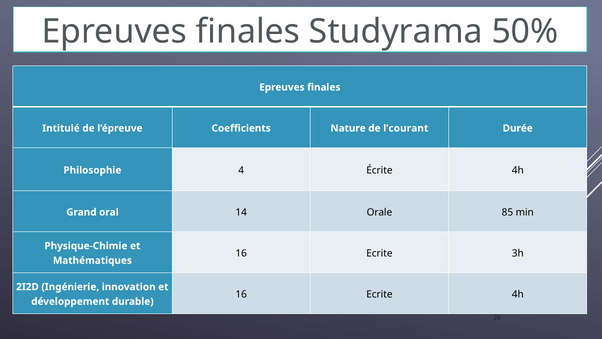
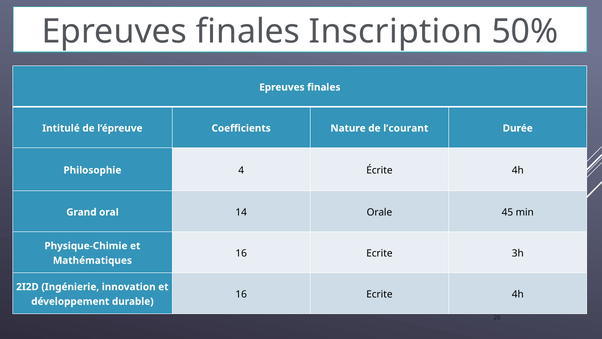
Studyrama: Studyrama -> Inscription (396, 32)
85: 85 -> 45 (507, 212)
